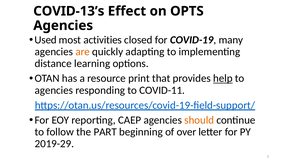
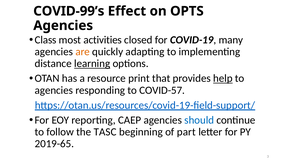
COVID-13’s: COVID-13’s -> COVID-99’s (69, 11)
Used: Used -> Class (46, 40)
learning underline: none -> present (92, 63)
COVID-11: COVID-11 -> COVID-57 (162, 90)
should colour: orange -> blue (199, 120)
PART: PART -> TASC (105, 132)
over: over -> part (186, 132)
2019-29: 2019-29 -> 2019-65 (54, 143)
